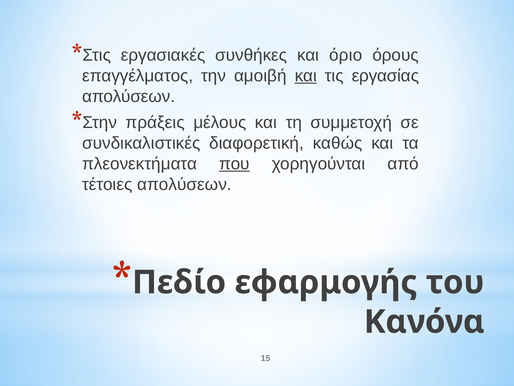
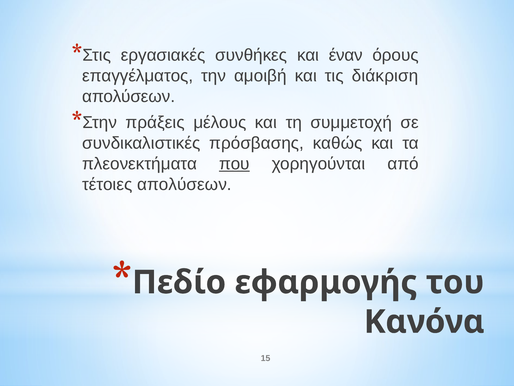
όριο: όριο -> έναν (346, 55)
και underline: present -> none (306, 76)
εργασίας: εργασίας -> διάκριση (385, 76)
διαφορετική: διαφορετική -> πρόσβασης (257, 143)
